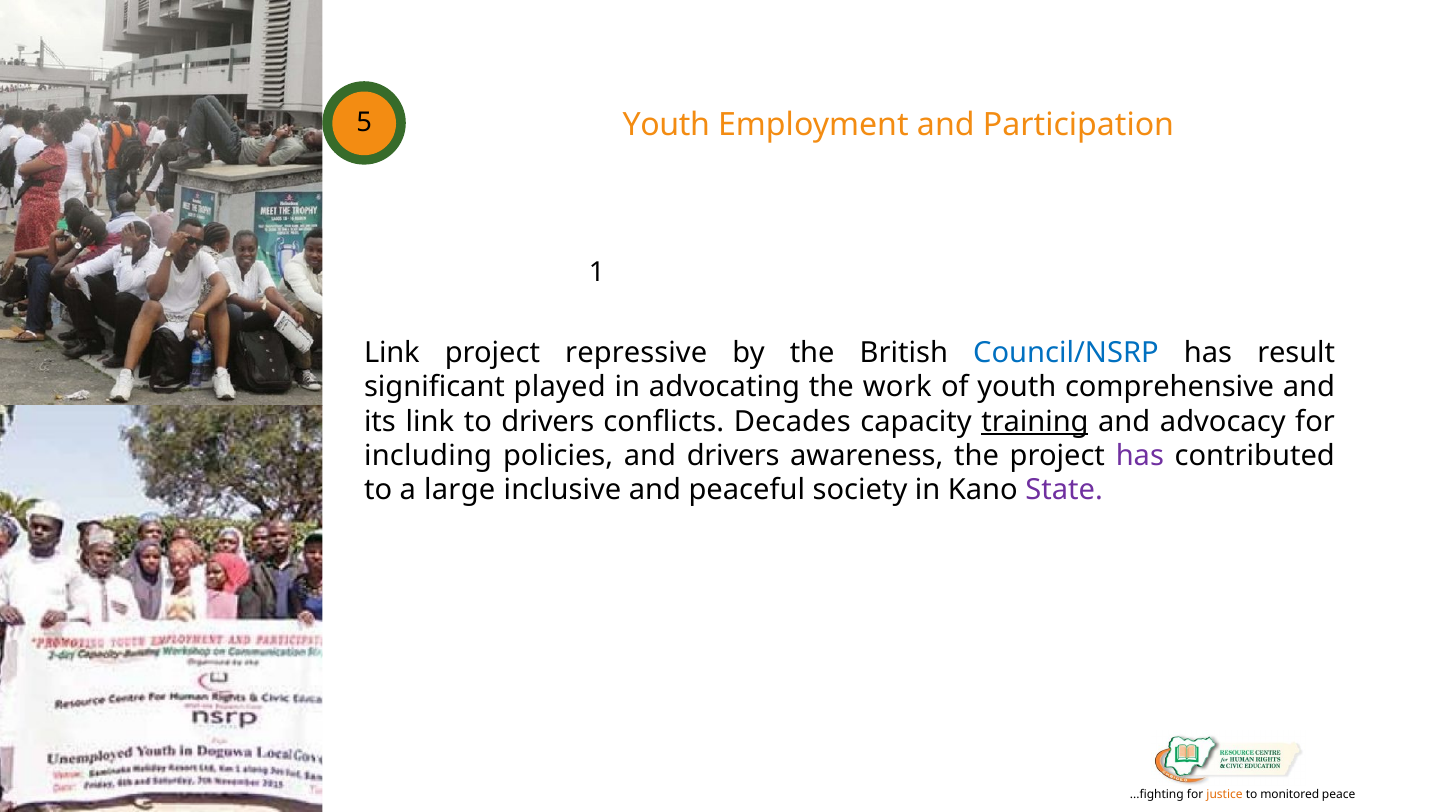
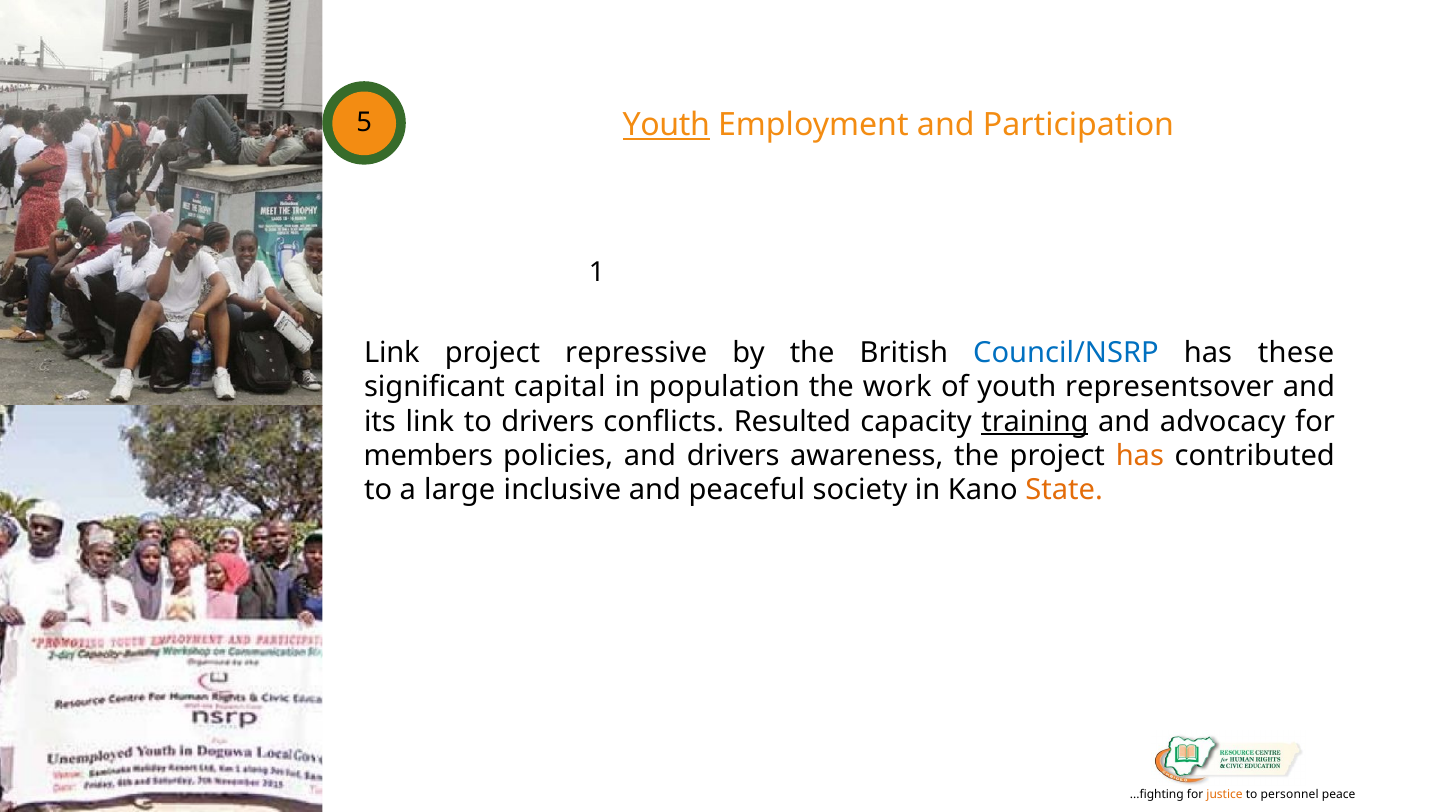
Youth underline: none -> present (666, 125)
result: result -> these (1296, 353)
played: played -> capital (560, 387)
advocating: advocating -> population (724, 387)
comprehensive: comprehensive -> representsover (1170, 387)
Decades: Decades -> Resulted (792, 422)
including: including -> members (428, 456)
has colour: purple -> orange (1140, 456)
State colour: purple -> orange (1064, 490)
monitored: monitored -> personnel (1290, 795)
